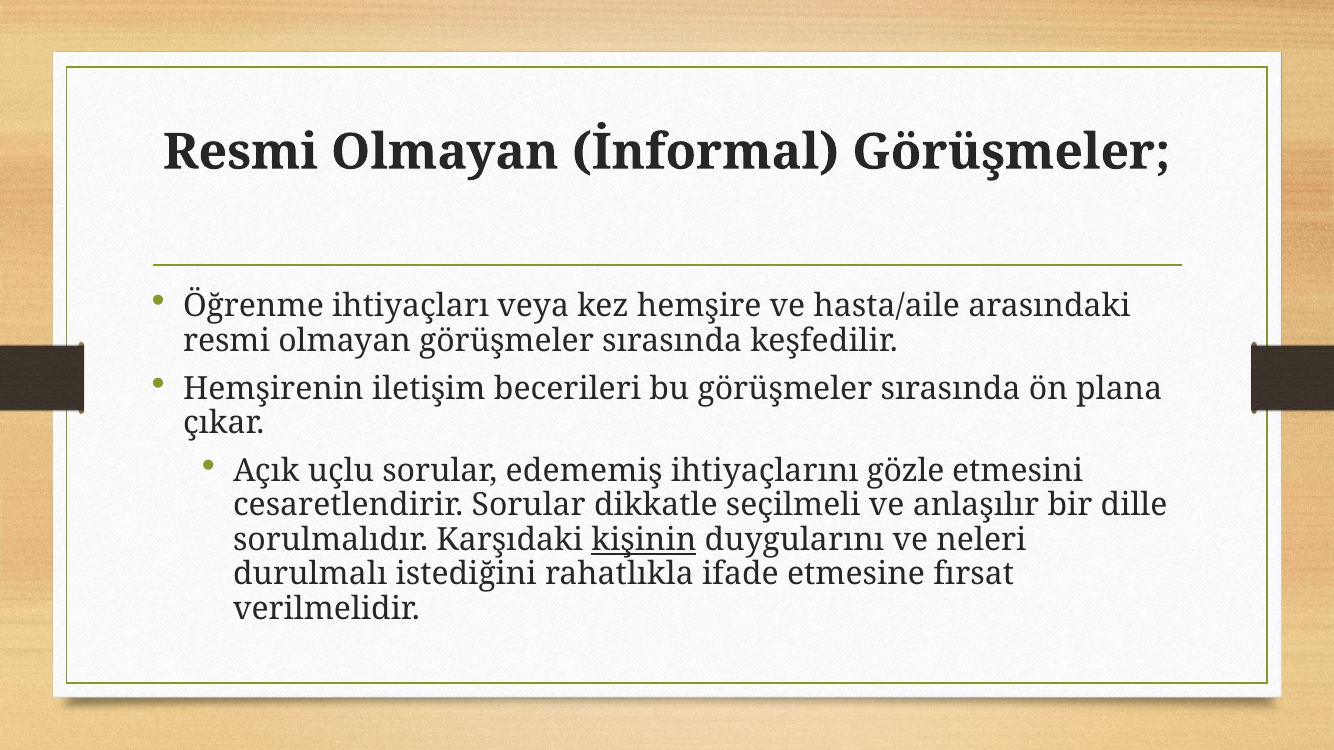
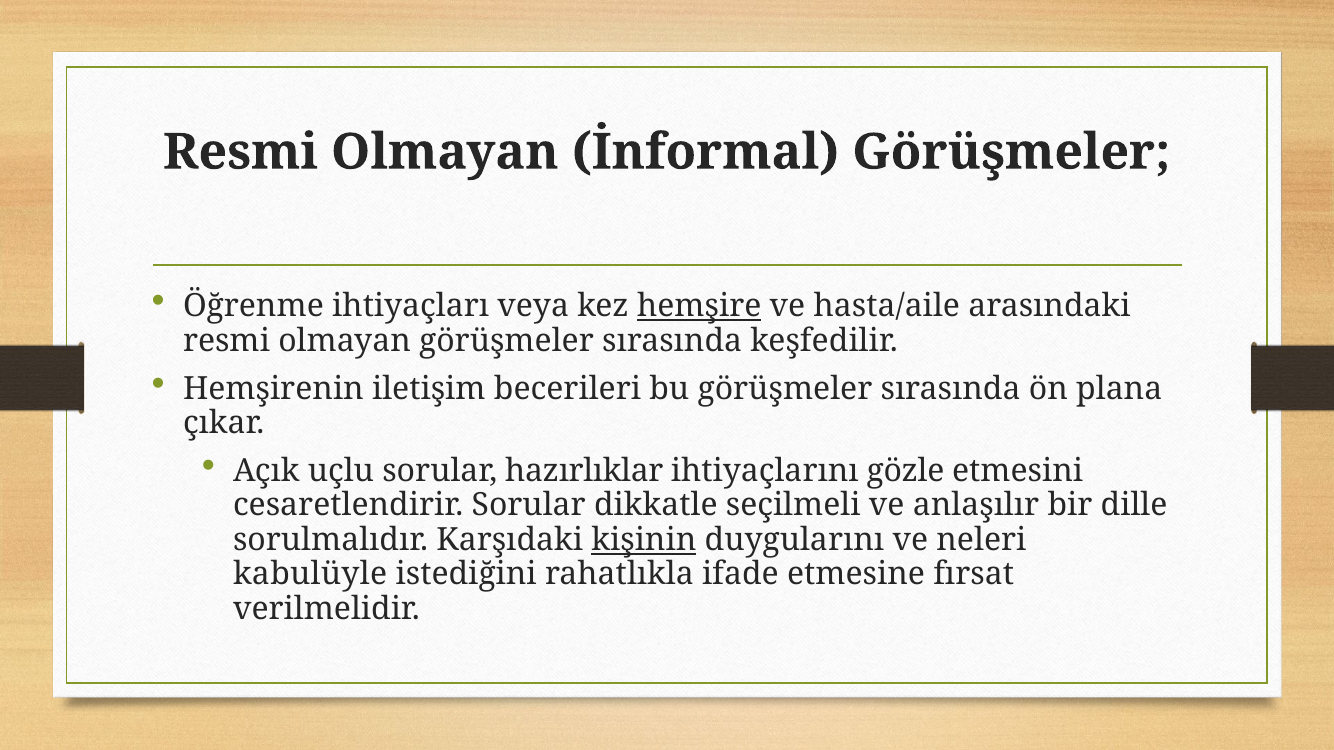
hemşire underline: none -> present (699, 306)
edememiş: edememiş -> hazırlıklar (584, 471)
durulmalı: durulmalı -> kabulüyle (310, 575)
